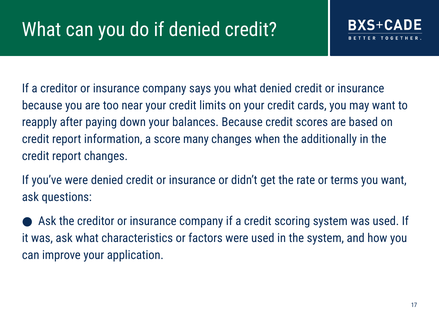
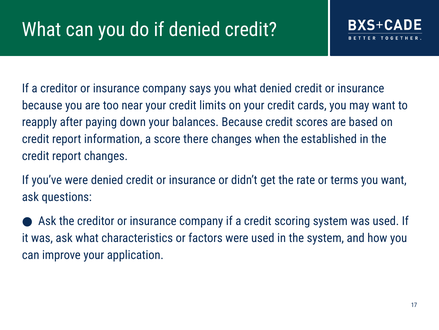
many: many -> there (196, 139)
additionally: additionally -> established (329, 139)
